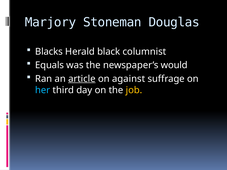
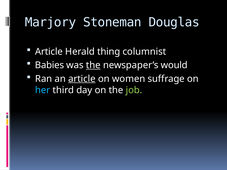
Blacks: Blacks -> Article (49, 52)
black: black -> thing (109, 52)
Equals: Equals -> Babies (50, 65)
the underline: none -> present (93, 65)
against: against -> women (129, 79)
job colour: yellow -> light green (134, 90)
